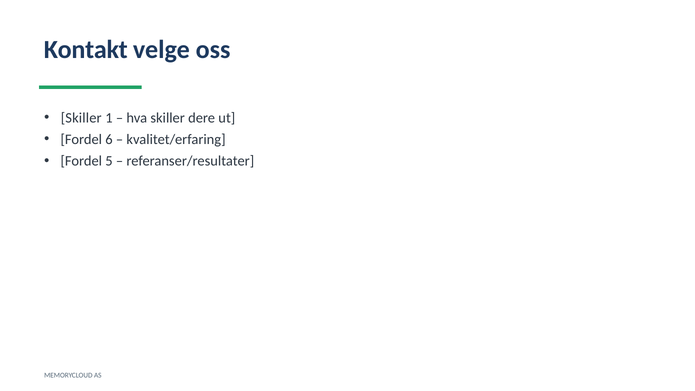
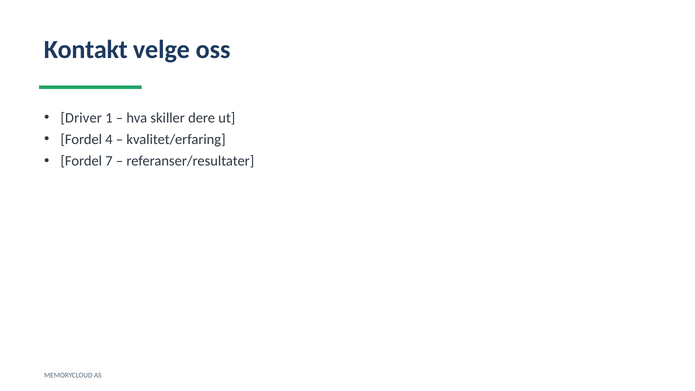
Skiller: Skiller -> Driver (81, 118)
6: 6 -> 4 (109, 139)
5: 5 -> 7 (109, 161)
